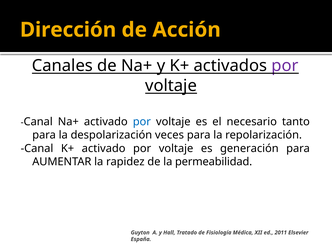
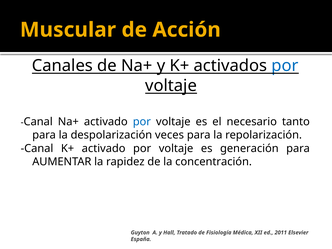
Dirección: Dirección -> Muscular (68, 30)
por colour: purple -> blue (285, 66)
permeabilidad: permeabilidad -> concentración (214, 162)
